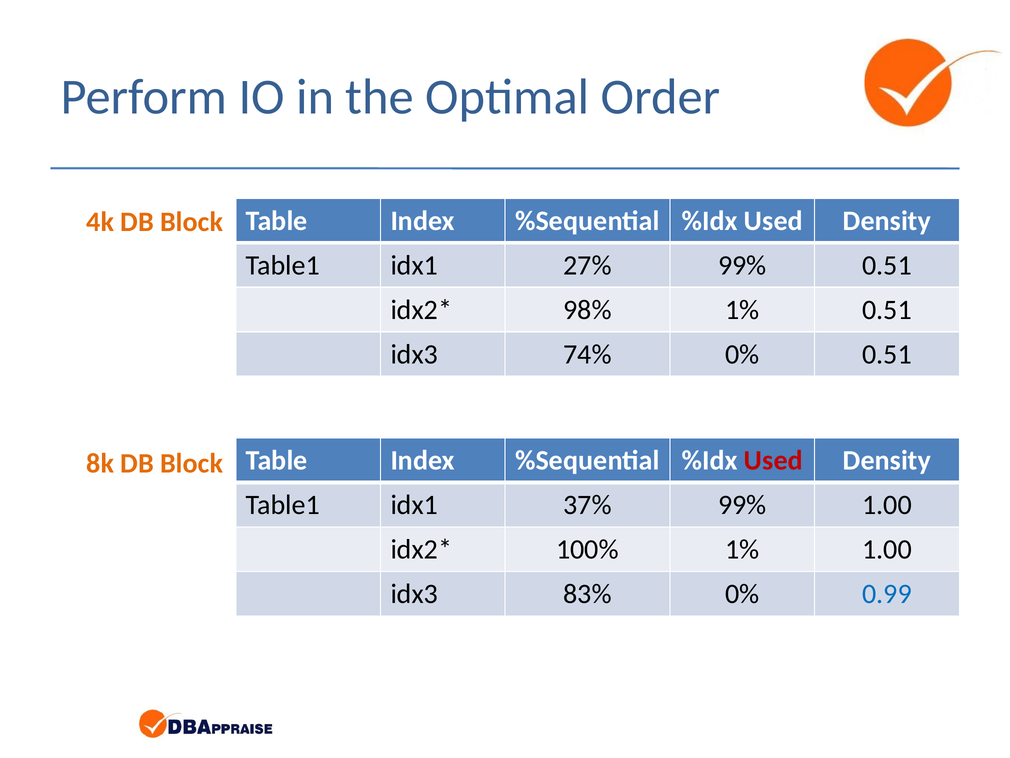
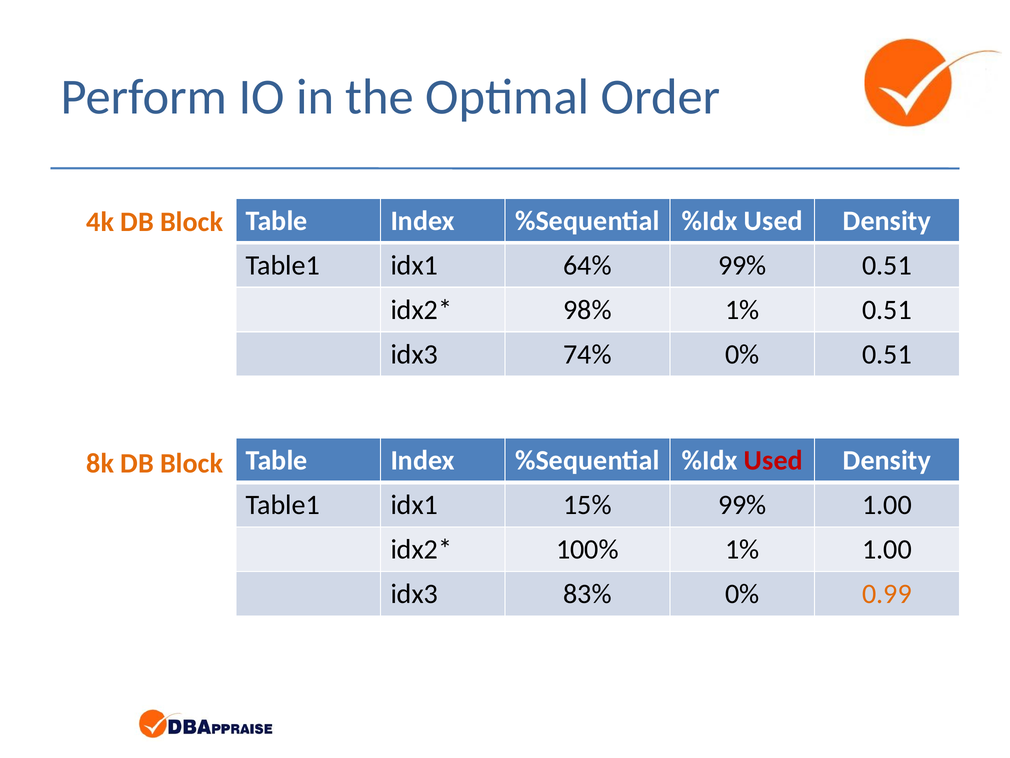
27%: 27% -> 64% (587, 265)
37%: 37% -> 15% (587, 505)
0.99 colour: blue -> orange (887, 594)
